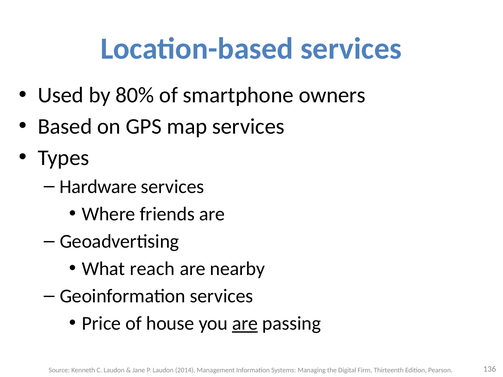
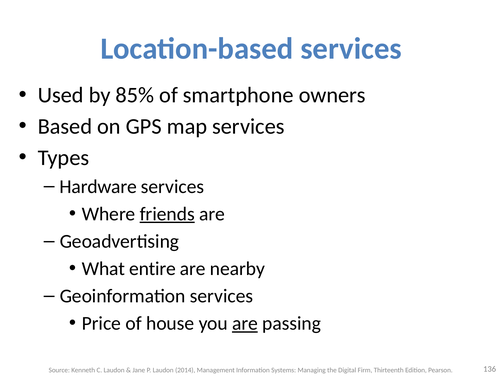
80%: 80% -> 85% (135, 95)
friends underline: none -> present (167, 214)
reach: reach -> entire (153, 269)
